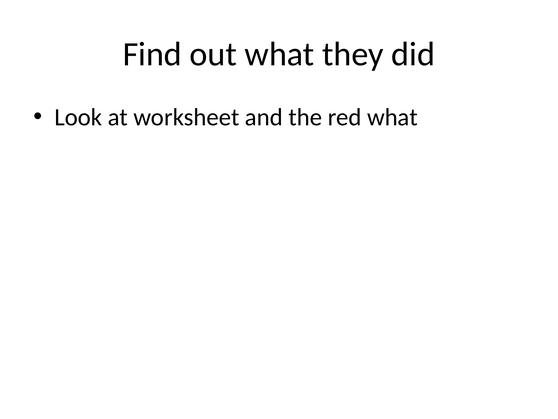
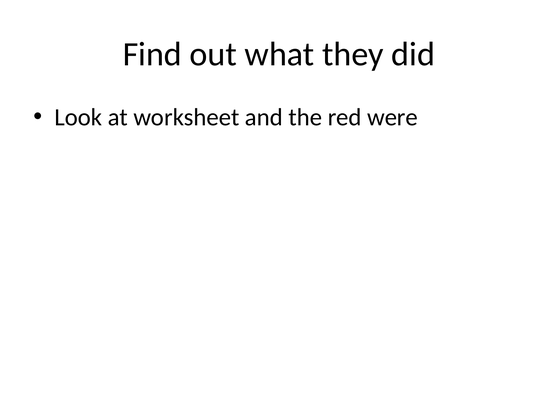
red what: what -> were (392, 117)
